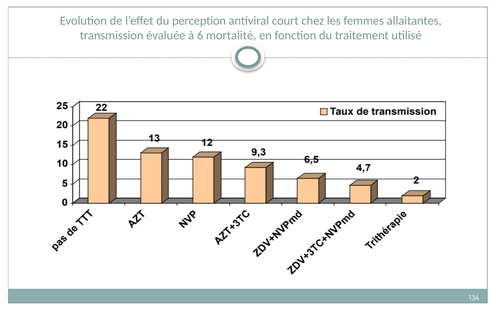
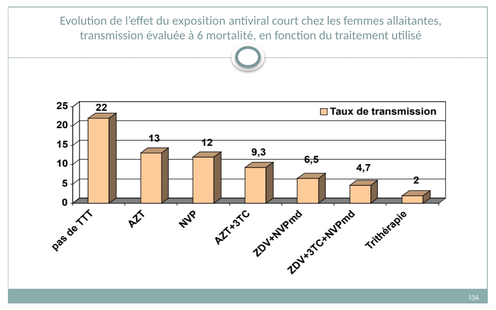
perception: perception -> exposition (199, 21)
